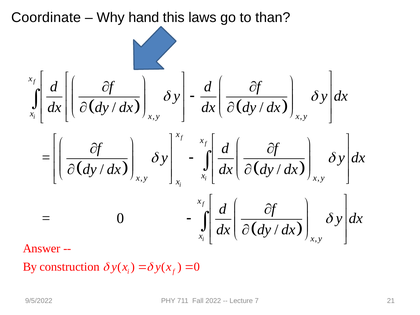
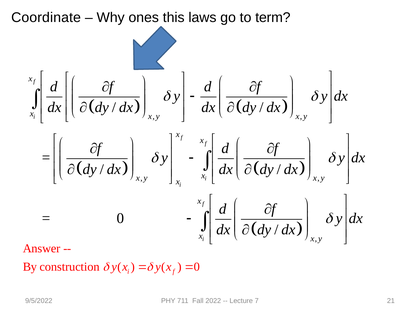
hand: hand -> ones (144, 18)
than: than -> term (273, 18)
